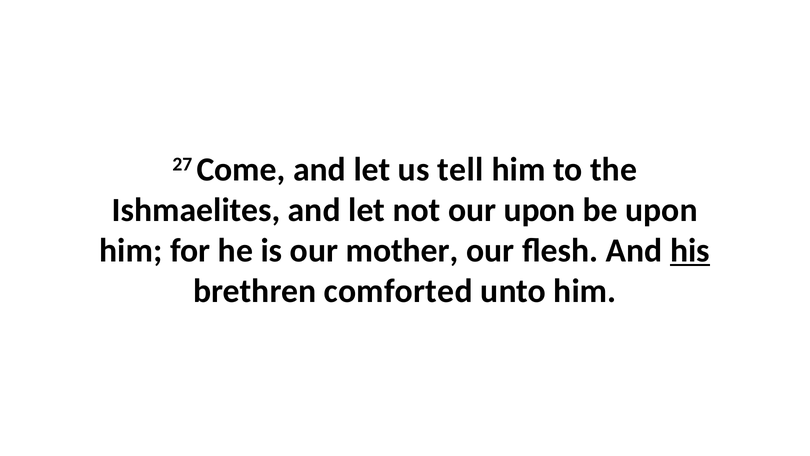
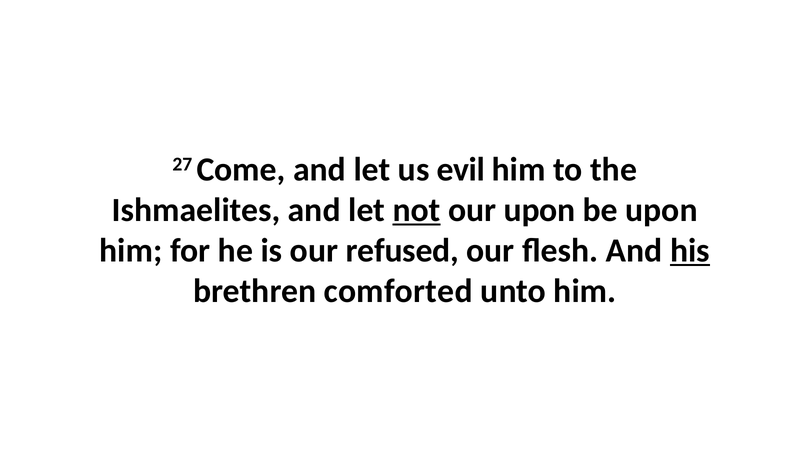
tell: tell -> evil (461, 169)
not underline: none -> present (417, 210)
mother: mother -> refused (402, 250)
